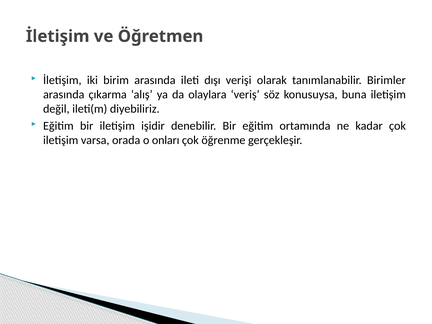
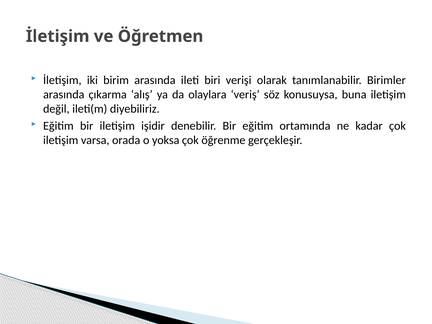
dışı: dışı -> biri (212, 80)
onları: onları -> yoksa (166, 140)
